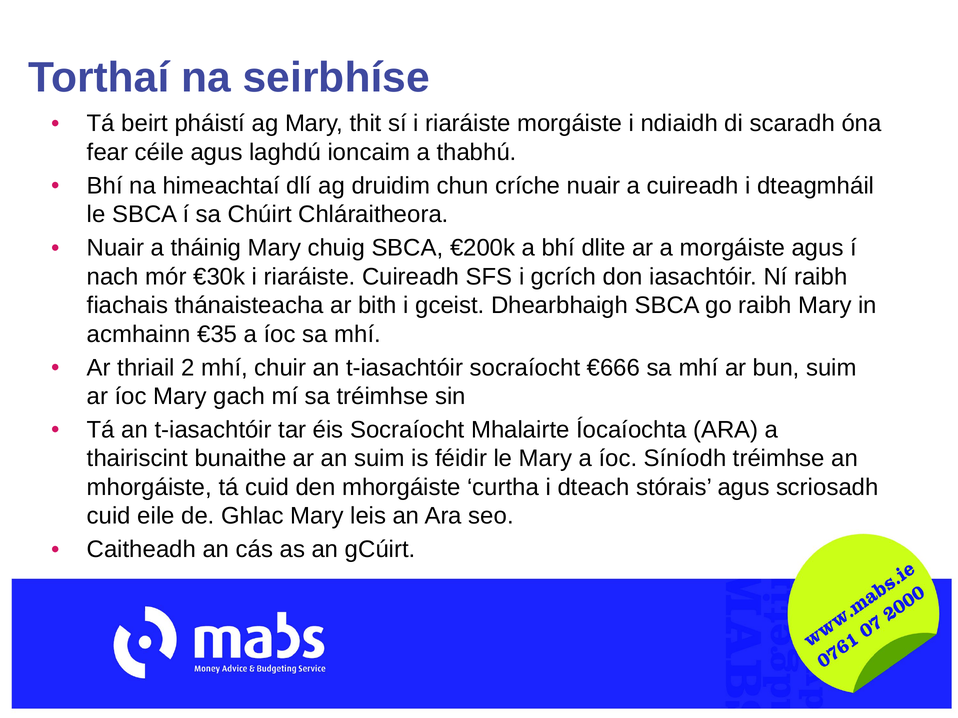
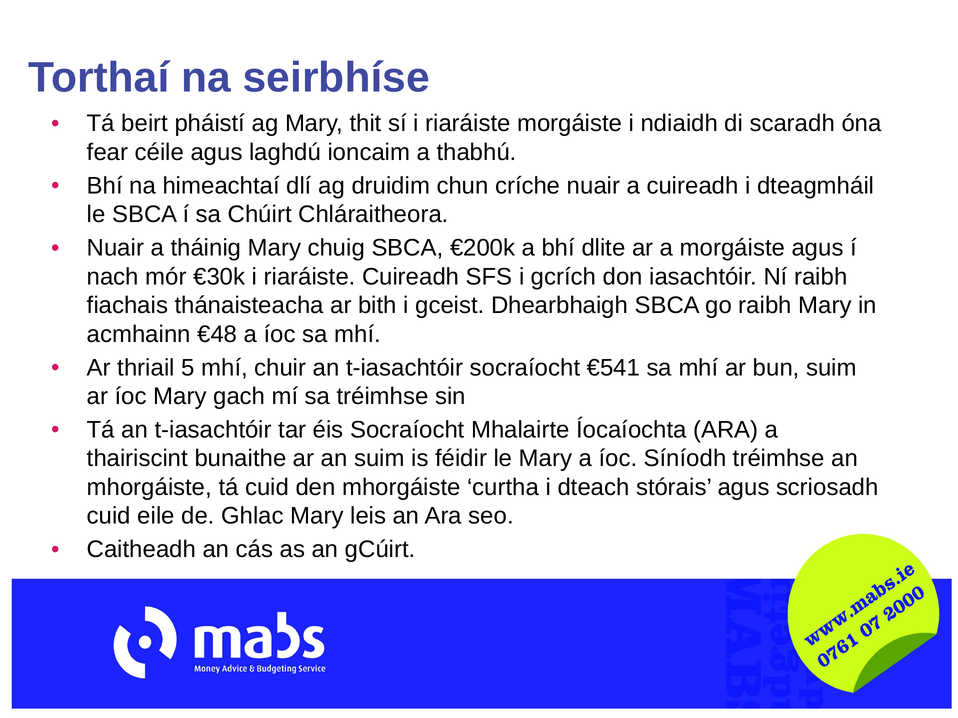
€35: €35 -> €48 (217, 334)
2: 2 -> 5 (188, 368)
€666: €666 -> €541 (613, 368)
